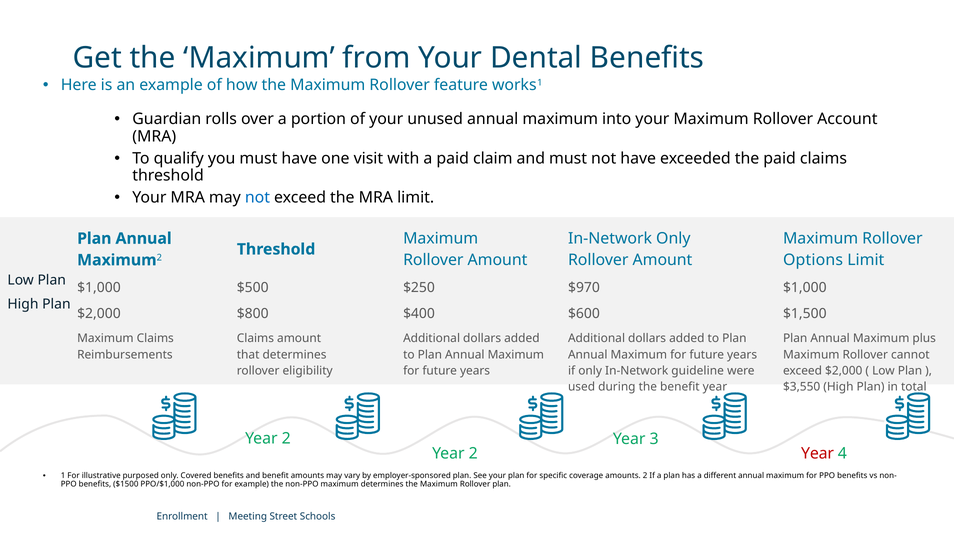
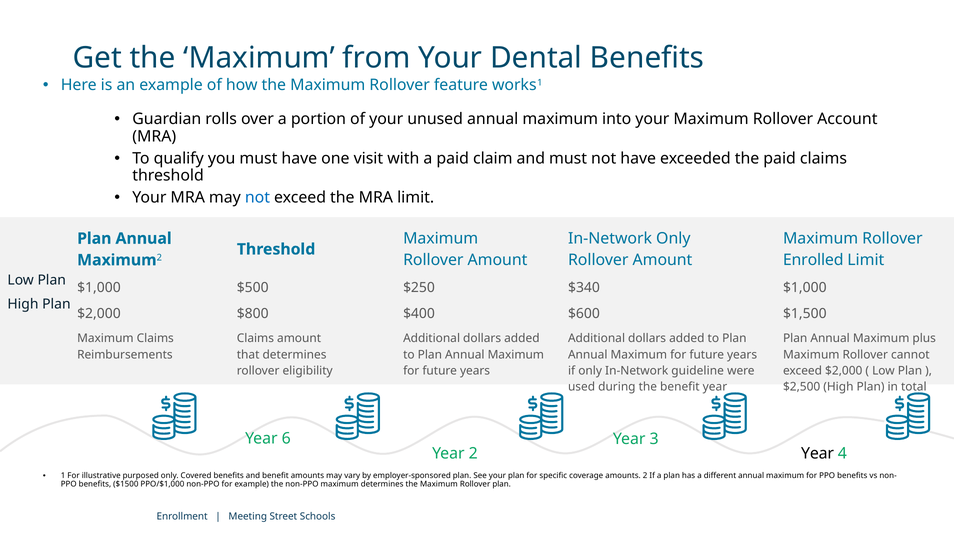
Options: Options -> Enrolled (813, 260)
$970: $970 -> $340 (584, 287)
$3,550: $3,550 -> $2,500 (802, 387)
2: 2 -> 6 (286, 438)
Year colour: red -> black (818, 453)
